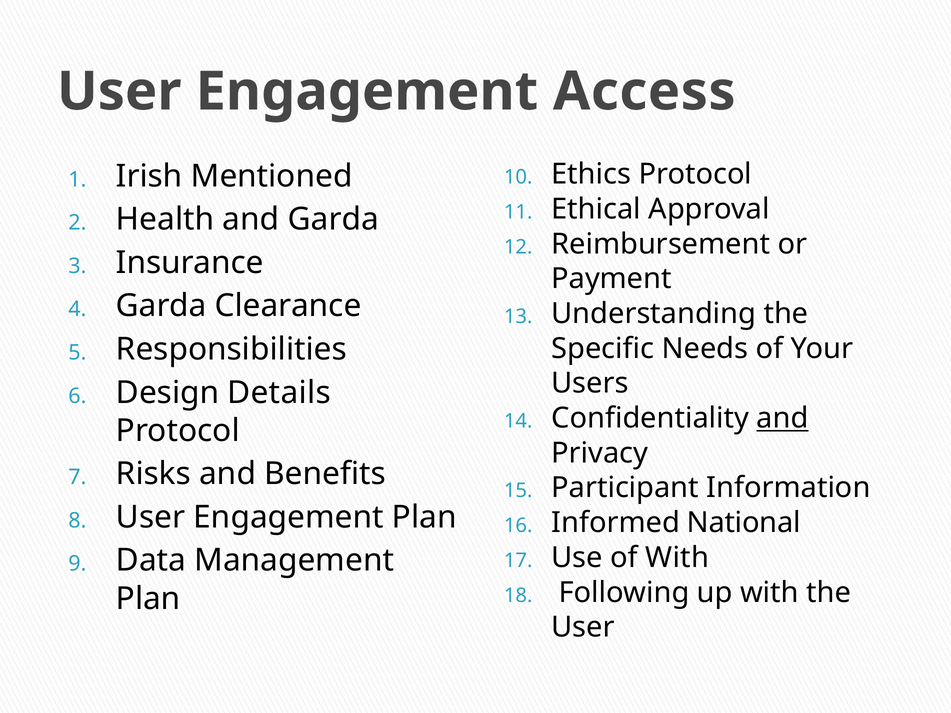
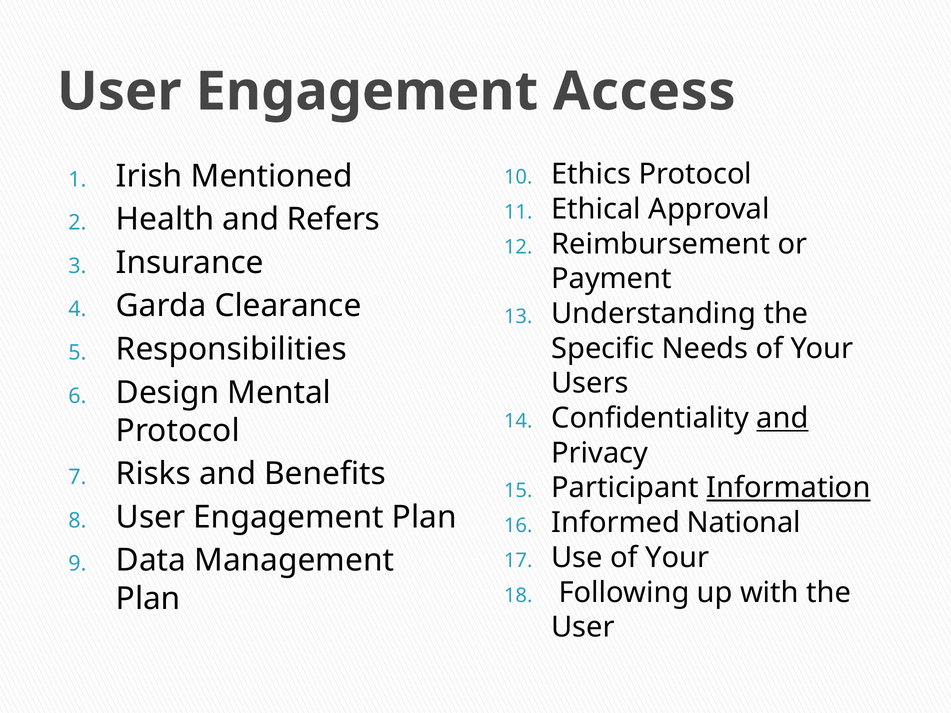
and Garda: Garda -> Refers (333, 219)
Details: Details -> Mental (279, 393)
Information underline: none -> present (788, 488)
Use of With: With -> Your (677, 558)
